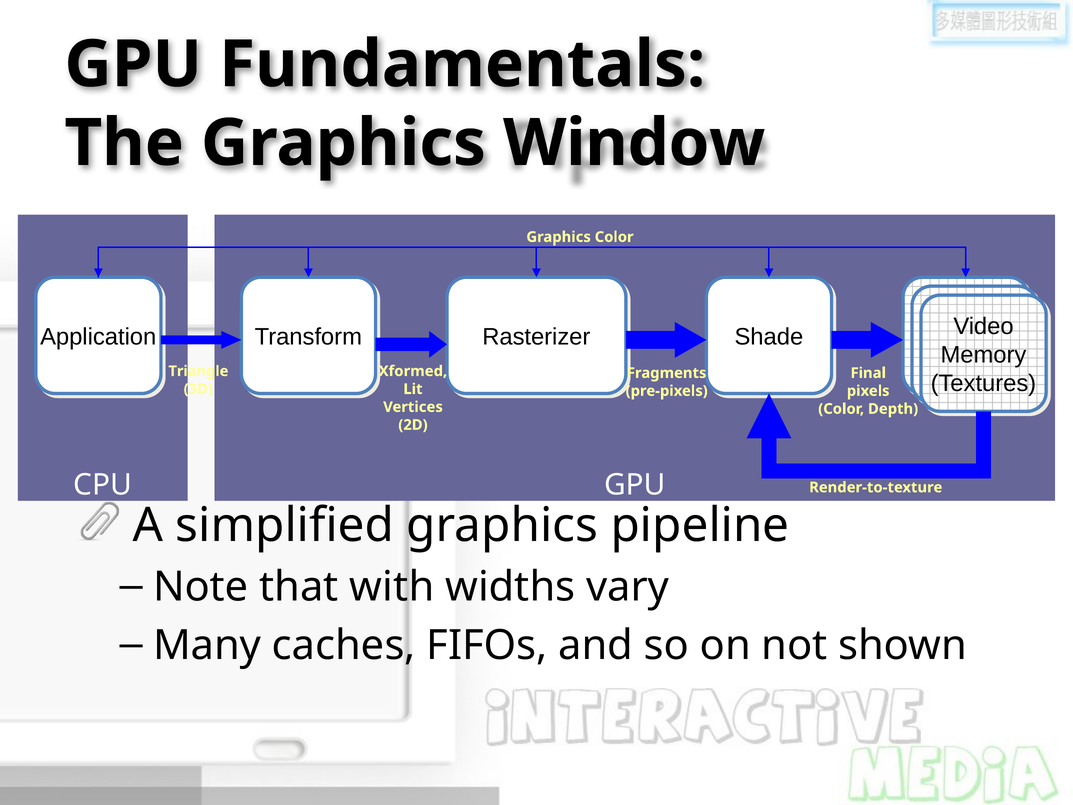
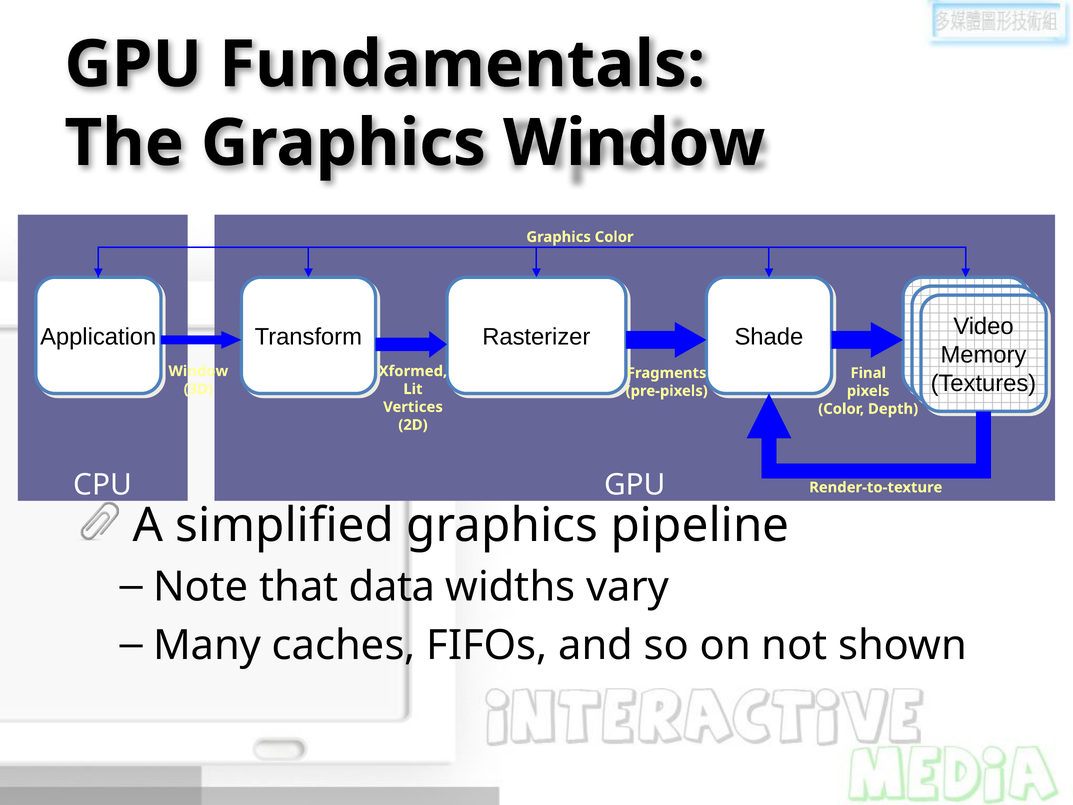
Triangle: Triangle -> Window (198, 371)
with: with -> data (392, 587)
